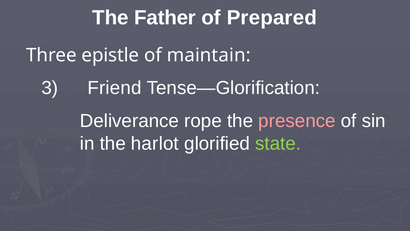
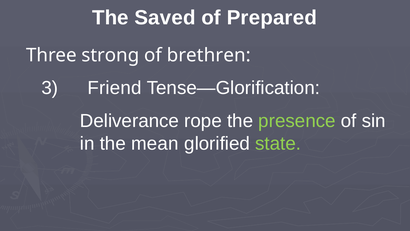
Father: Father -> Saved (165, 18)
epistle: epistle -> strong (110, 55)
maintain: maintain -> brethren (209, 55)
presence colour: pink -> light green (297, 121)
harlot: harlot -> mean (155, 143)
